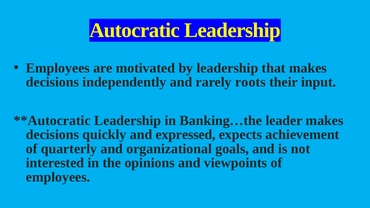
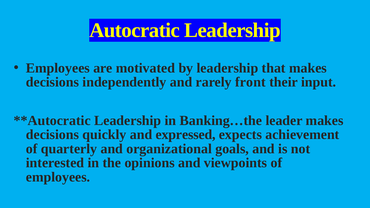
roots: roots -> front (250, 82)
